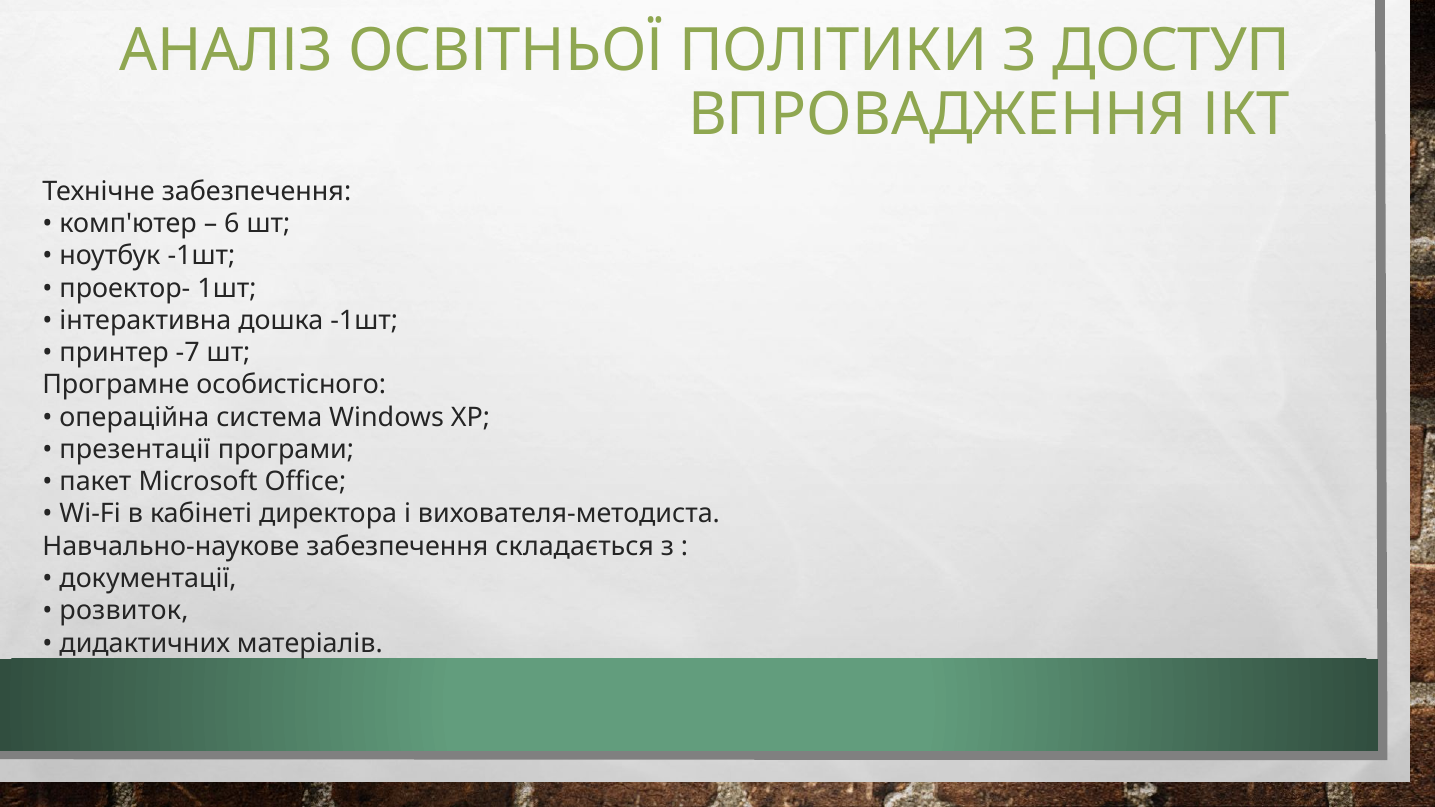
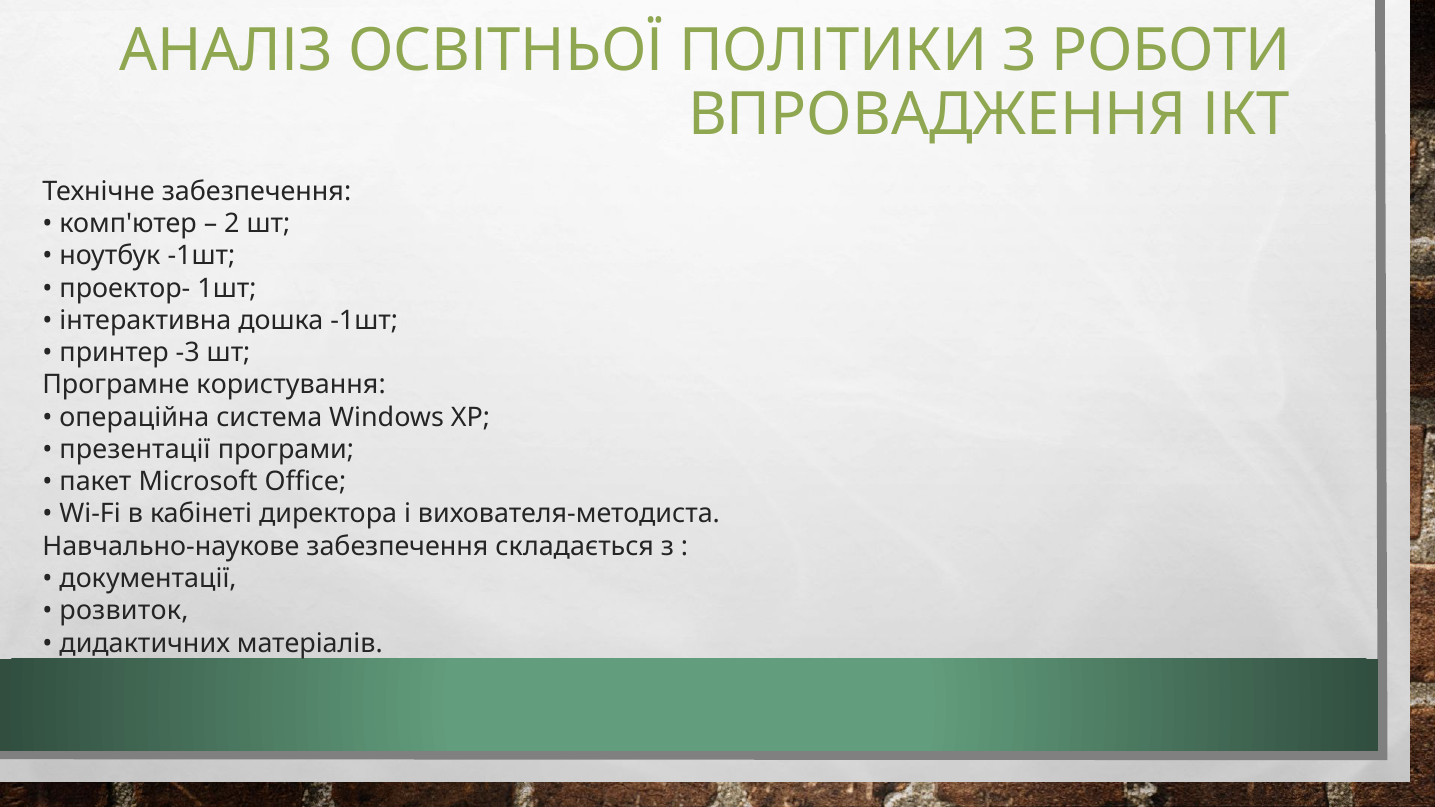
ДОСТУП: ДОСТУП -> РОБОТИ (1171, 51)
6: 6 -> 2 (232, 224)
-7: -7 -> -3 (188, 353)
особистісного: особистісного -> користування (291, 385)
